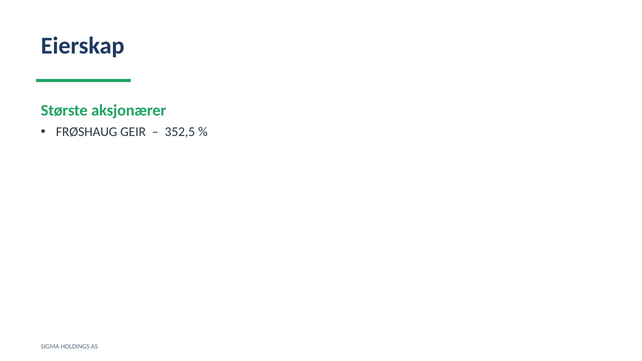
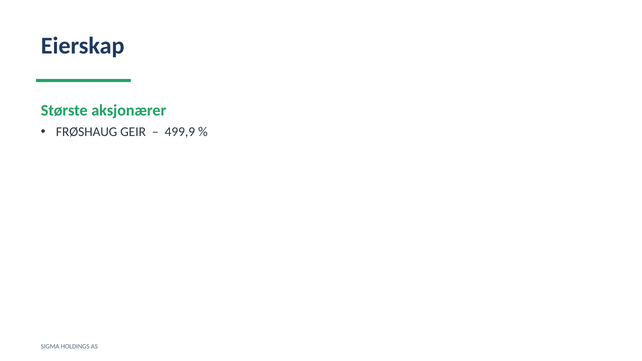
352,5: 352,5 -> 499,9 (180, 132)
